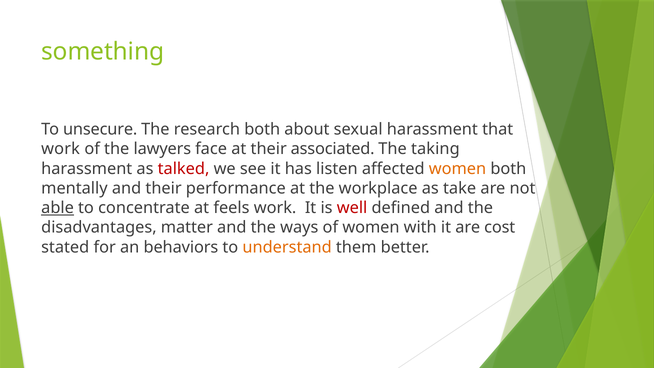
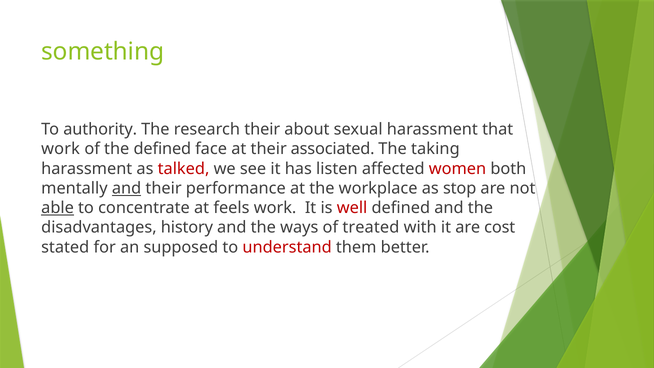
unsecure: unsecure -> authority (100, 129)
research both: both -> their (262, 129)
the lawyers: lawyers -> defined (162, 149)
women colour: orange -> red (457, 169)
and underline: none -> present (127, 188)
take: take -> stop (460, 188)
matter: matter -> history (187, 227)
of women: women -> treated (371, 227)
behaviors: behaviors -> supposed (181, 247)
understand colour: orange -> red (287, 247)
